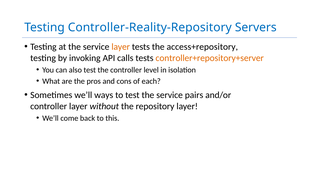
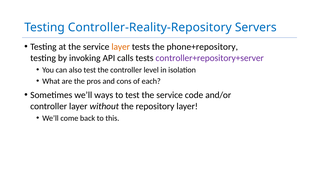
access+repository: access+repository -> phone+repository (202, 47)
controller+repository+server colour: orange -> purple (210, 58)
pairs: pairs -> code (194, 95)
